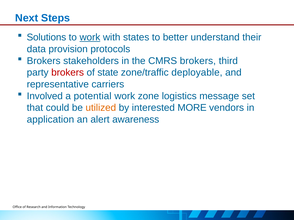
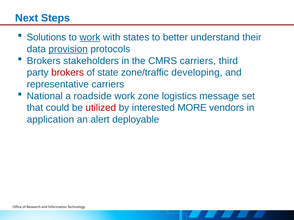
provision underline: none -> present (68, 49)
CMRS brokers: brokers -> carriers (198, 61)
deployable: deployable -> developing (197, 73)
Involved: Involved -> National (45, 96)
potential: potential -> roadside (93, 96)
utilized colour: orange -> red (101, 108)
awareness: awareness -> deployable (136, 120)
